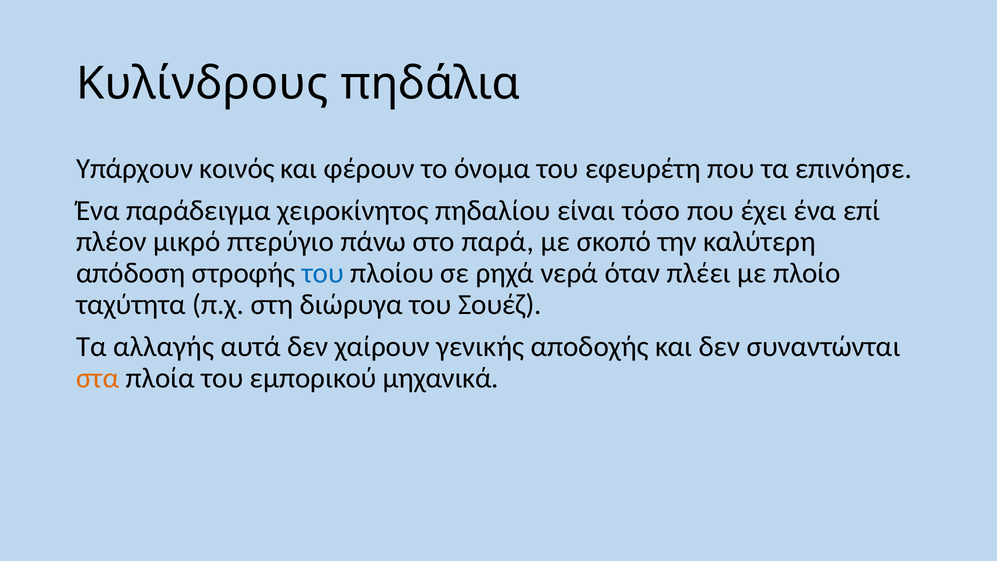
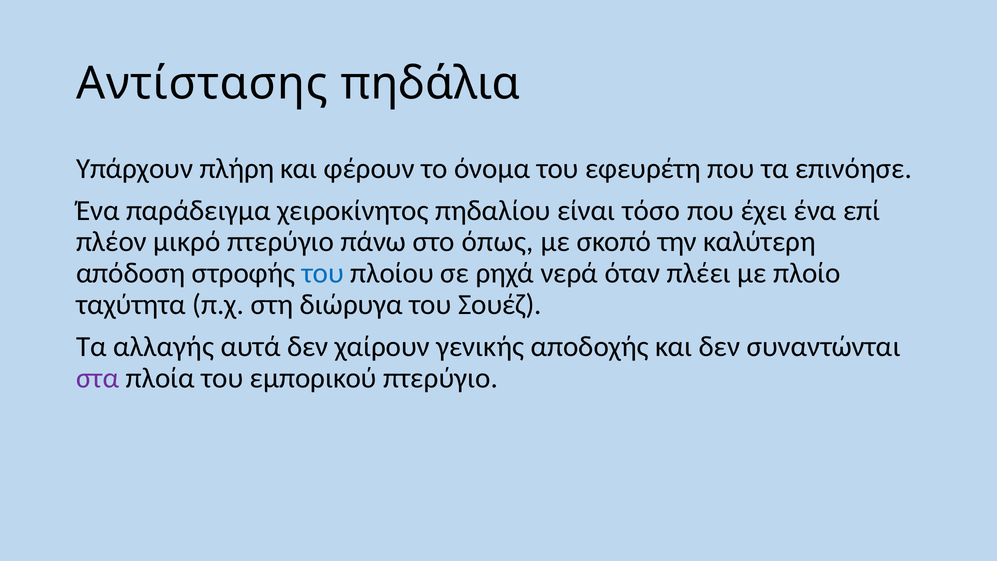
Κυλίνδρους: Κυλίνδρους -> Αντίστασης (202, 84)
κοινός: κοινός -> πλήρη (237, 169)
παρά: παρά -> όπως (498, 242)
στα colour: orange -> purple (98, 378)
εμπορικού μηχανικά: μηχανικά -> πτερύγιο (441, 378)
